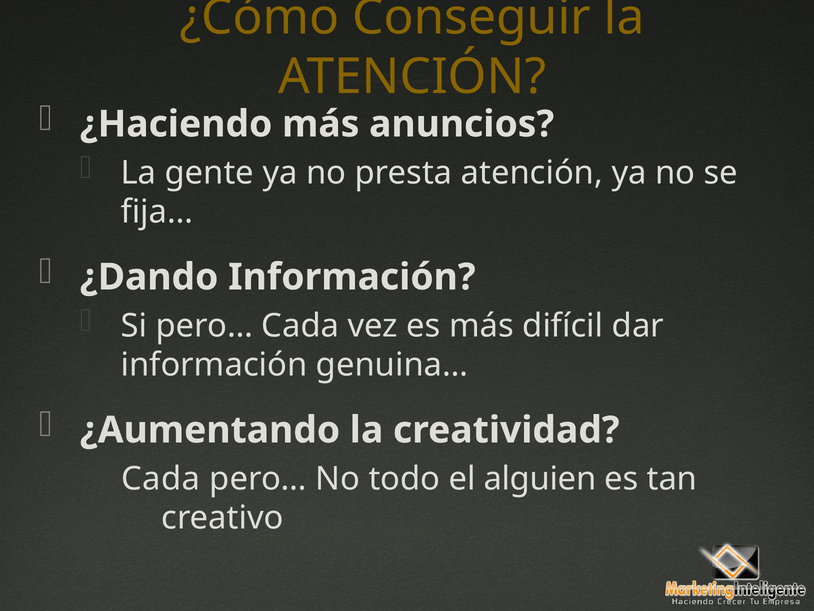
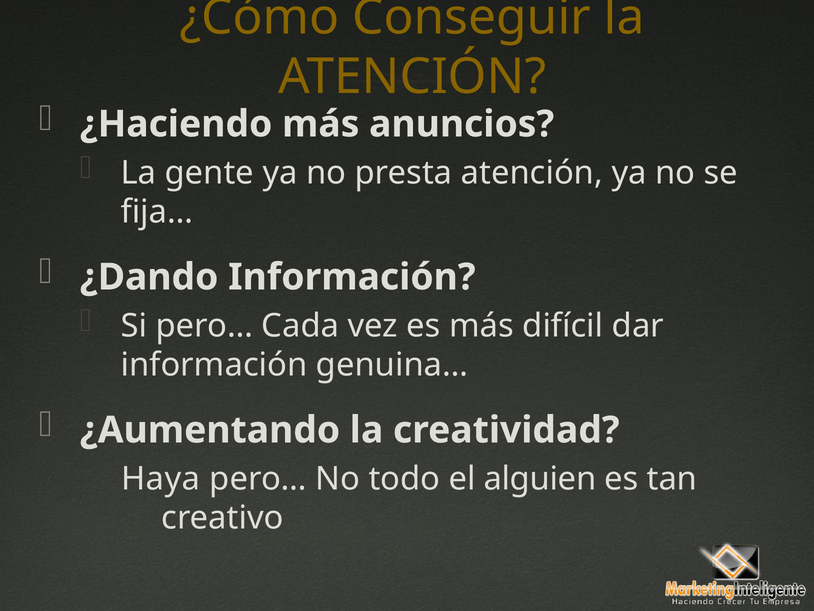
Cada: Cada -> Haya (161, 478)
